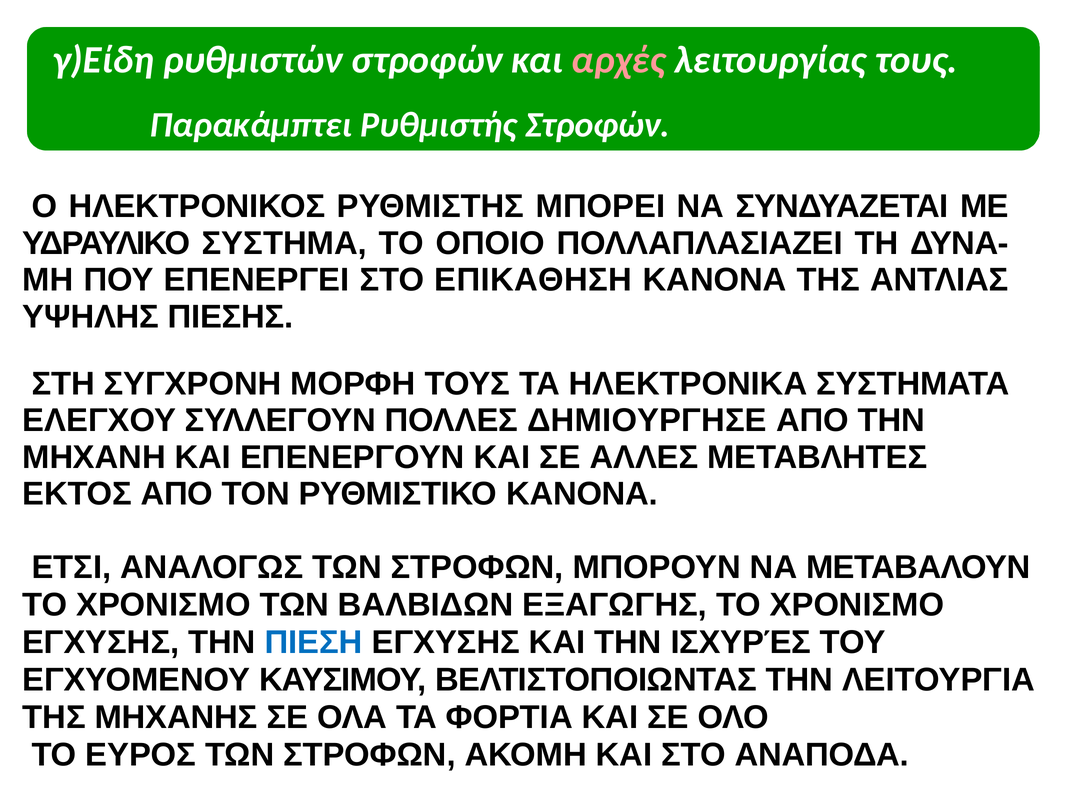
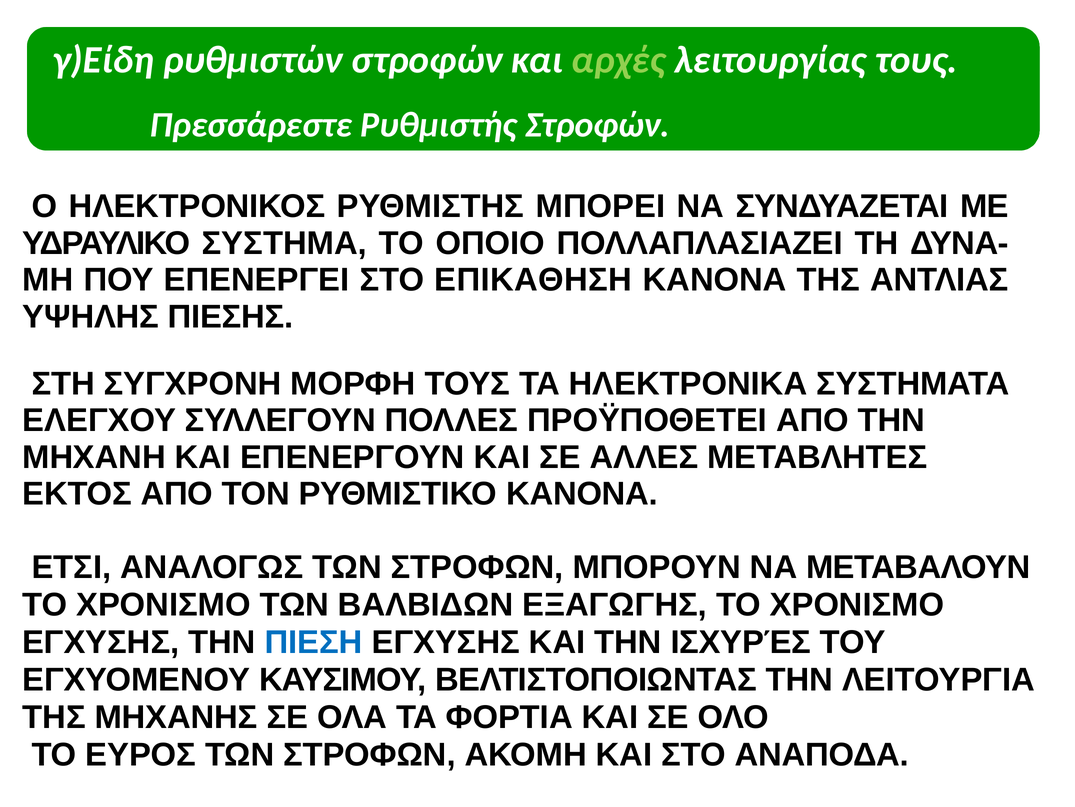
αρχές colour: pink -> light green (618, 60)
Παρακάμπτει: Παρακάμπτει -> Πρεσσάρεστε (251, 125)
ΔΗΜΙΟΥΡΓΗΣΕ: ΔΗΜΙΟΥΡΓΗΣΕ -> ΠΡΟΫΠΟΘΕΤΕΙ (647, 420)
